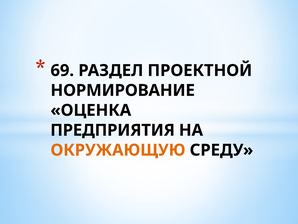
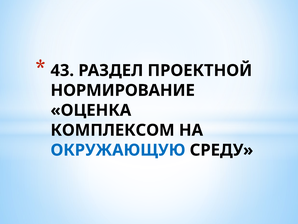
69: 69 -> 43 (62, 70)
ПРЕДПРИЯТИЯ: ПРЕДПРИЯТИЯ -> КОМПЛЕКСОМ (113, 130)
ОКРУЖАЮЩУЮ colour: orange -> blue (118, 150)
